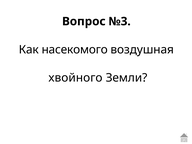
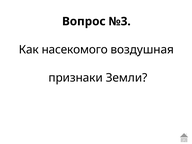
хвойного: хвойного -> признаки (76, 78)
